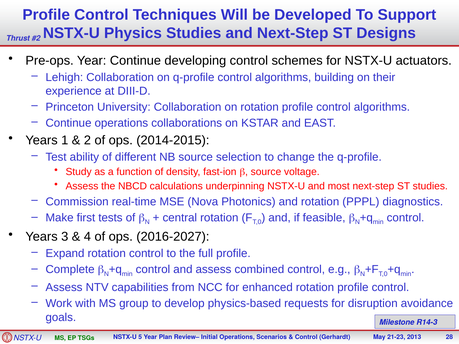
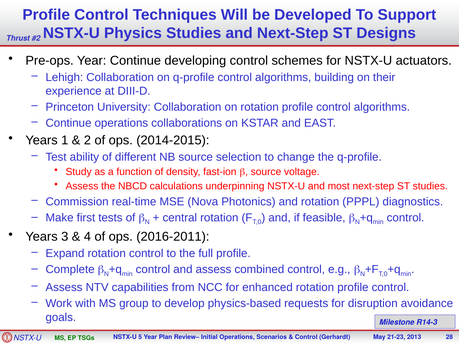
2016-2027: 2016-2027 -> 2016-2011 (173, 237)
